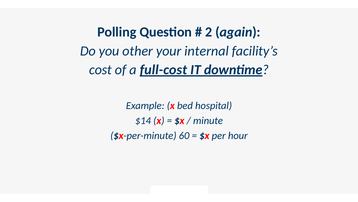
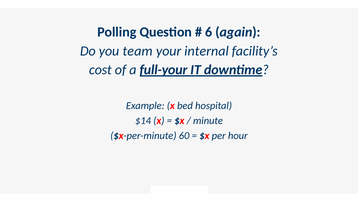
2: 2 -> 6 (209, 32)
other: other -> team (138, 51)
full-cost: full-cost -> full-your (164, 70)
